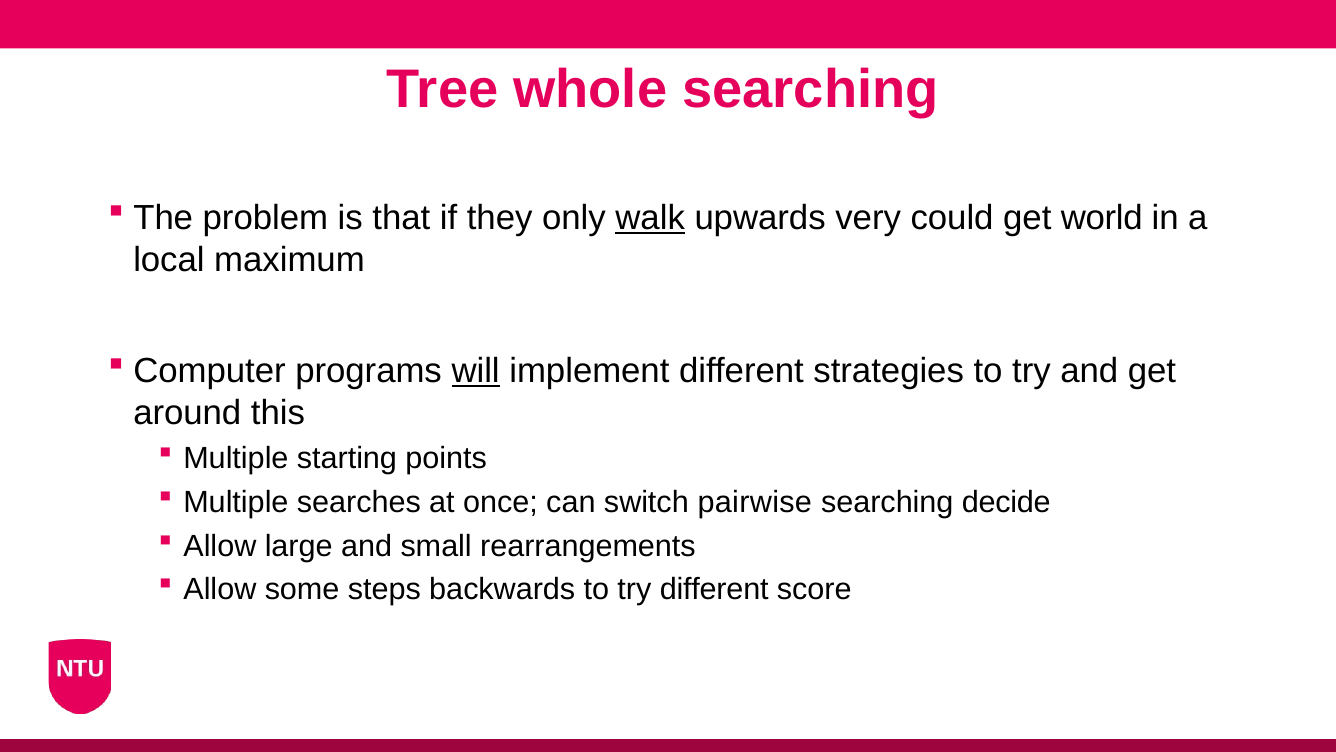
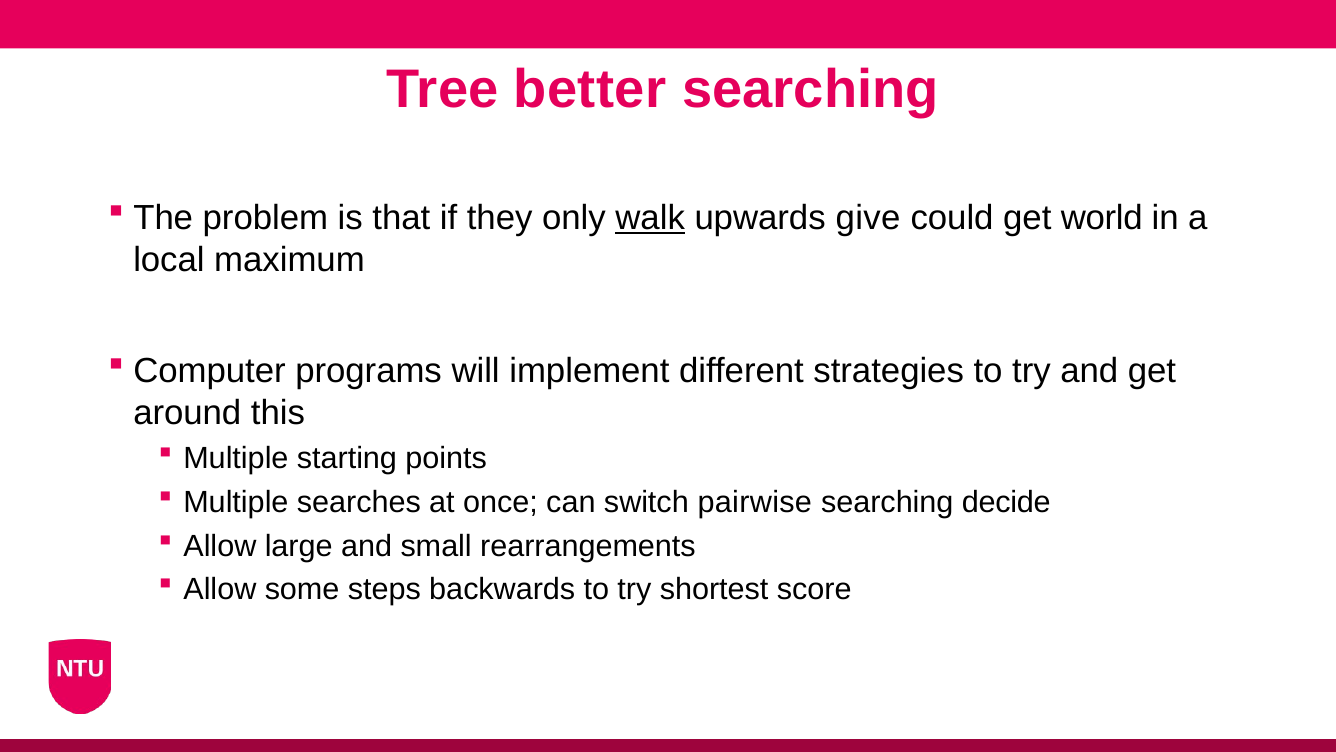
whole: whole -> better (590, 90)
very: very -> give (868, 218)
will underline: present -> none (476, 371)
try different: different -> shortest (714, 589)
